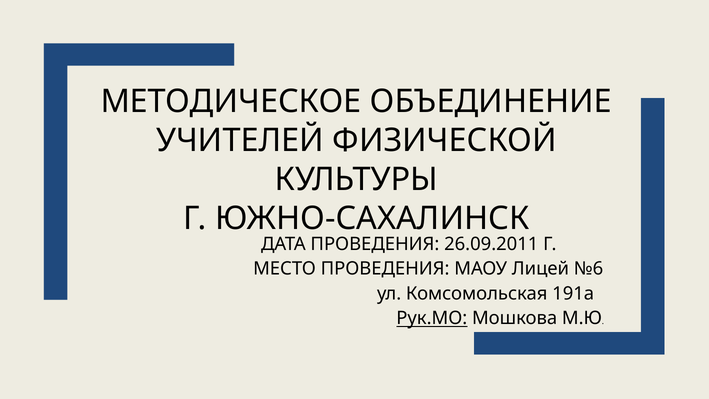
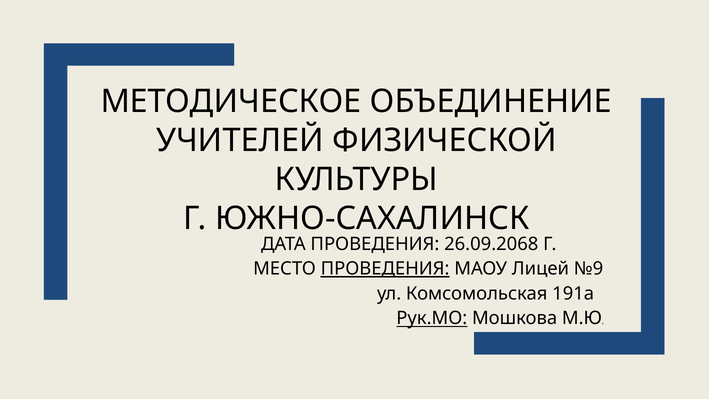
26.09.2011: 26.09.2011 -> 26.09.2068 (491, 244)
ПРОВЕДЕНИЯ underline: none -> present (385, 269)
№6: №6 -> №9 (589, 269)
